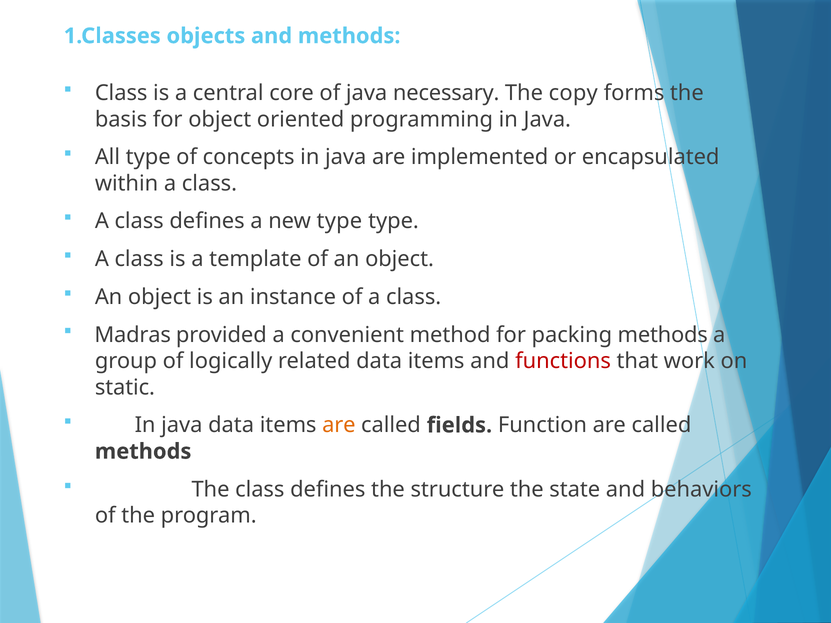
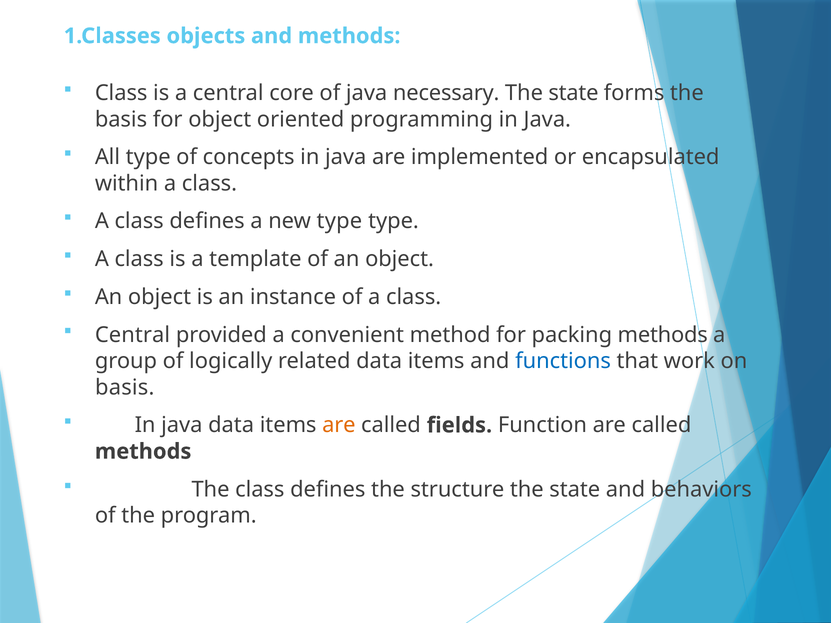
copy: copy -> state (573, 93)
Madras: Madras -> Central (133, 335)
functions colour: red -> blue (563, 361)
static: static -> basis (125, 388)
